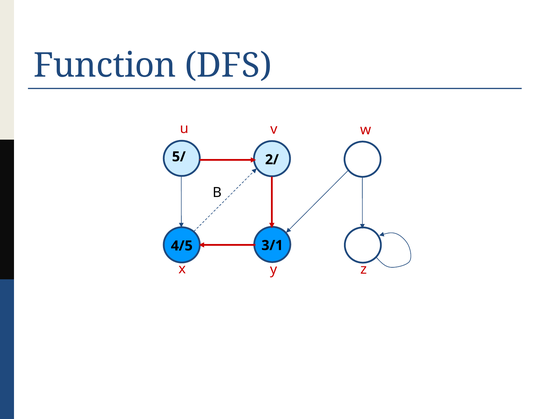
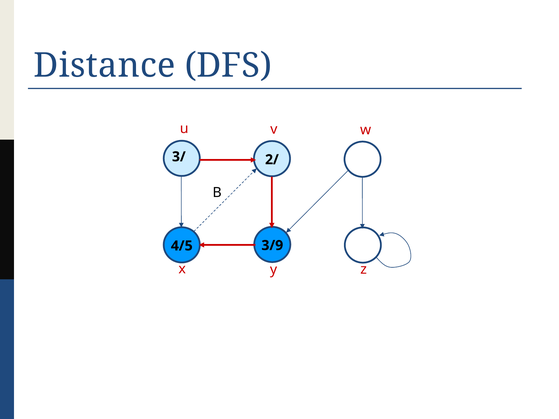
Function: Function -> Distance (105, 66)
5/: 5/ -> 3/ (179, 157)
3/1: 3/1 -> 3/9 (272, 246)
